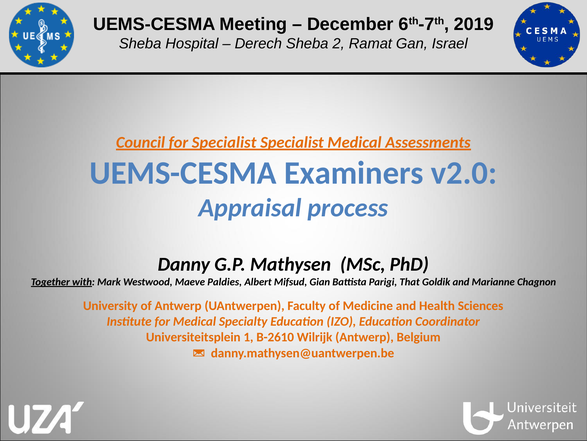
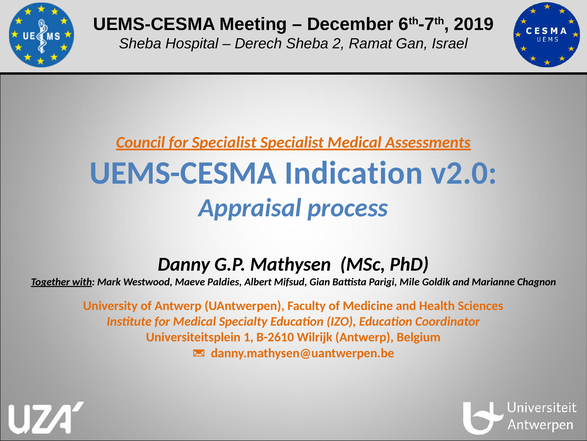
Examiners: Examiners -> Indication (354, 173)
That: That -> Mile (410, 281)
